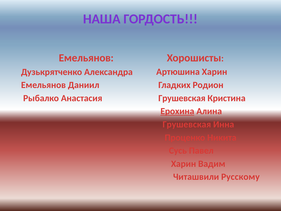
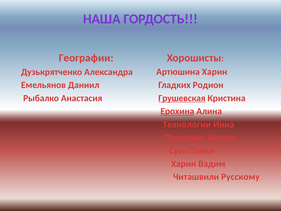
Емельянов: Емельянов -> Географии (86, 58)
Грушевская underline: none -> present (182, 98)
Грушевская: Грушевская -> Технологии (187, 124)
